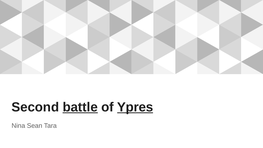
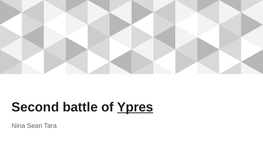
battle underline: present -> none (80, 107)
